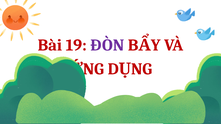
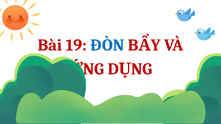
ĐÒN colour: purple -> blue (107, 45)
